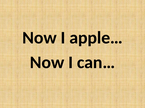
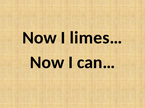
apple…: apple… -> limes… (96, 38)
